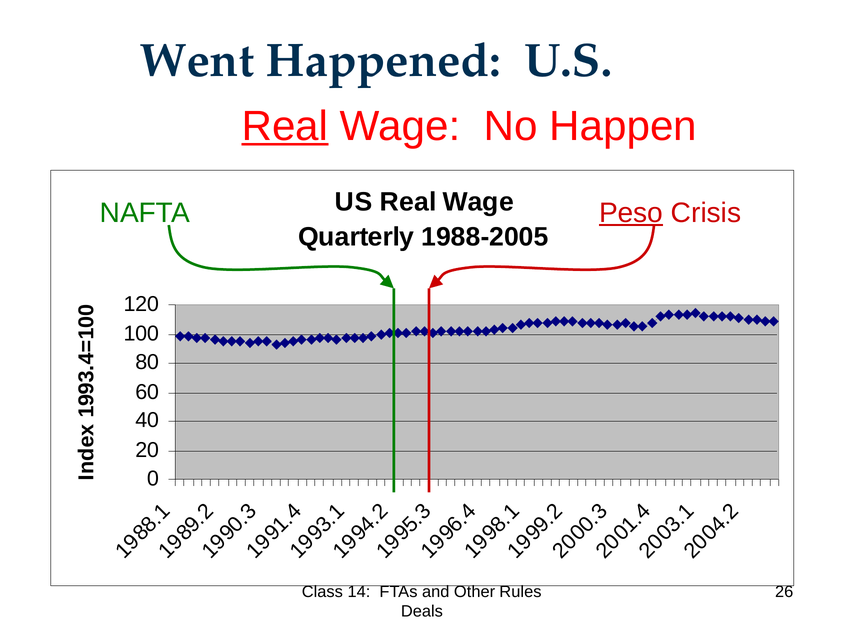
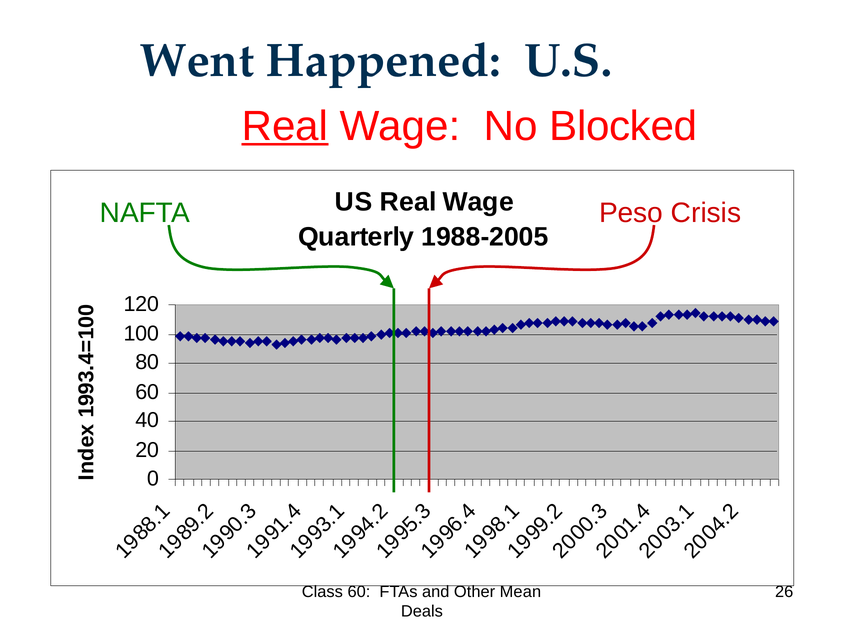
Happen: Happen -> Blocked (623, 126)
Peso underline: present -> none (631, 213)
Class 14: 14 -> 60 (359, 592)
Rules: Rules -> Mean (520, 592)
